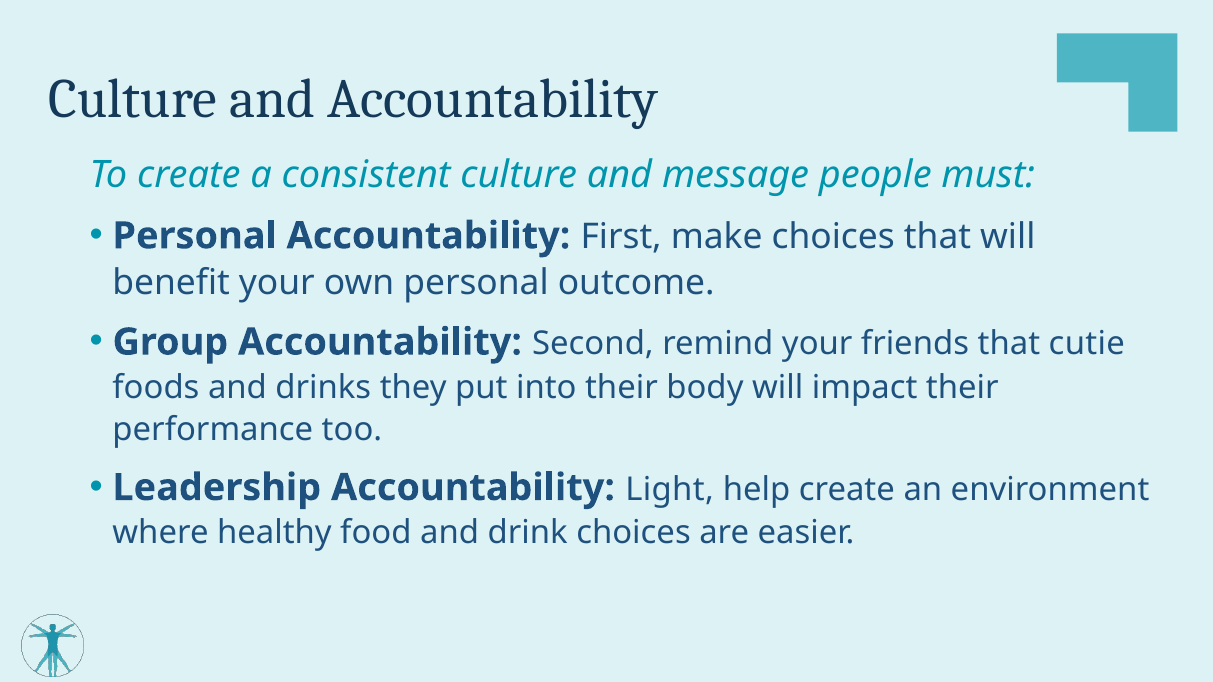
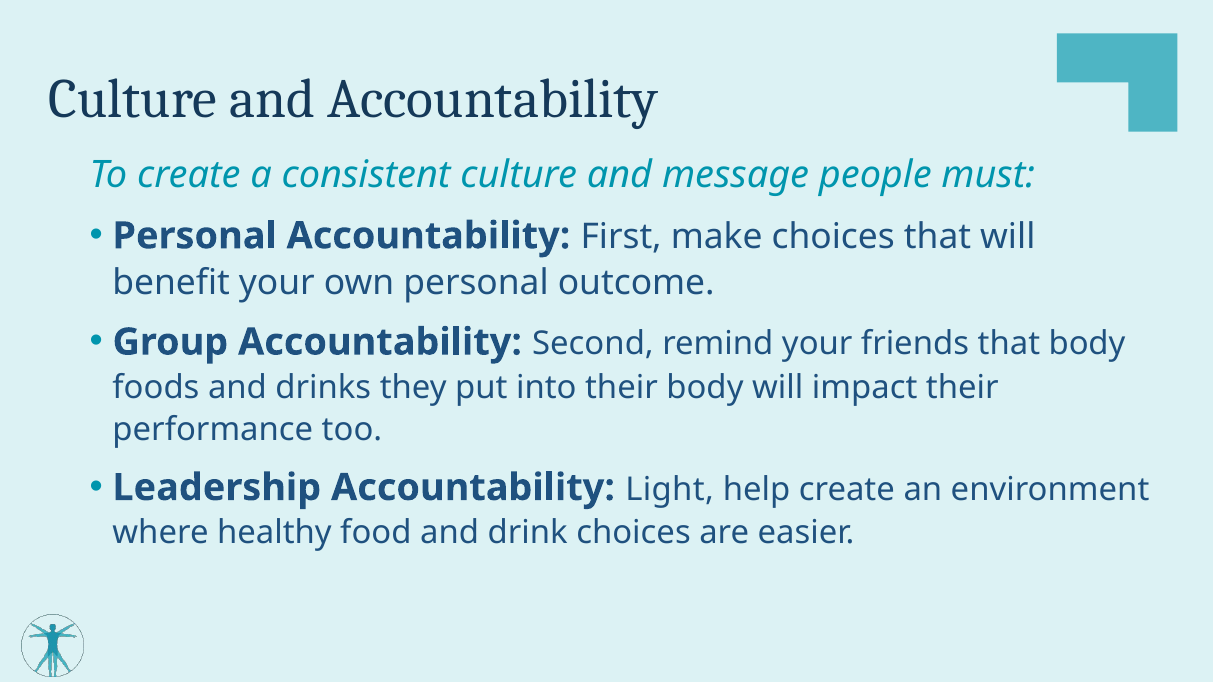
that cutie: cutie -> body (1087, 344)
